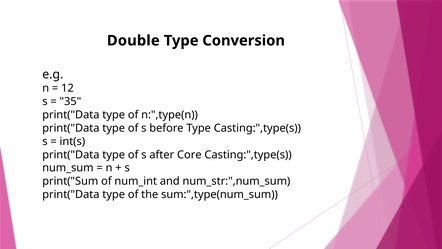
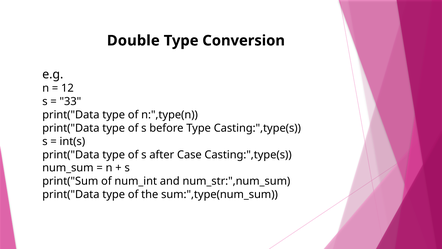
35: 35 -> 33 (70, 101)
Core: Core -> Case (189, 154)
